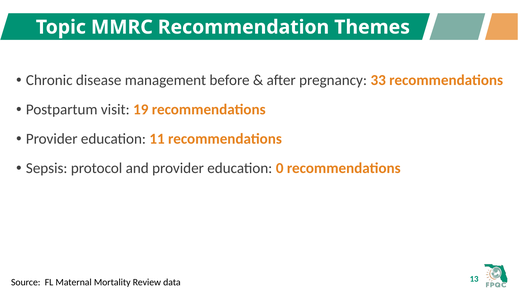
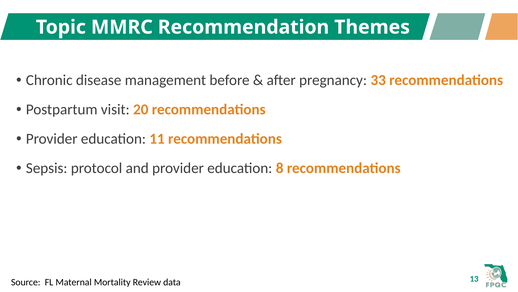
19: 19 -> 20 (141, 109)
0: 0 -> 8 (280, 168)
